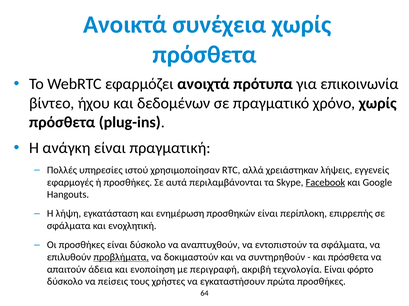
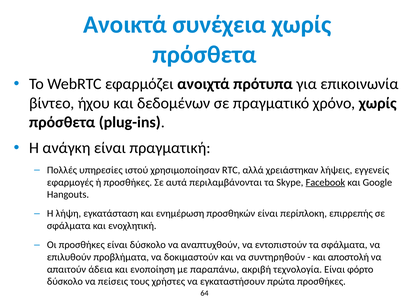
προβλήματα underline: present -> none (121, 258)
και πρόσθετα: πρόσθετα -> αποστολή (348, 258)
περιγραφή: περιγραφή -> παραπάνω (215, 270)
